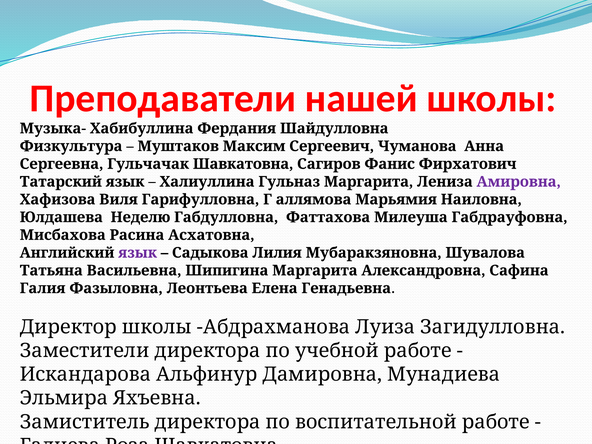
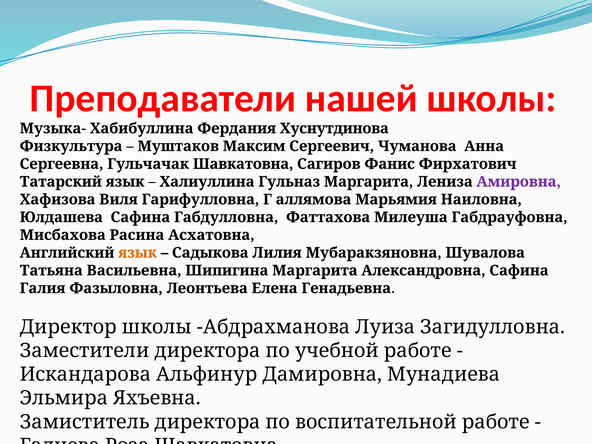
Шайдулловна: Шайдулловна -> Хуснутдинова (334, 128)
Юлдашева Неделю: Неделю -> Сафина (140, 217)
язык colour: purple -> orange (138, 253)
